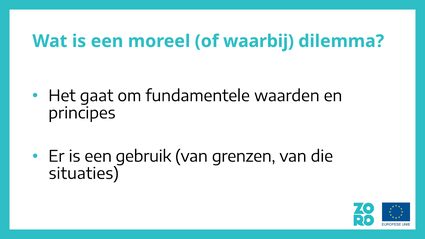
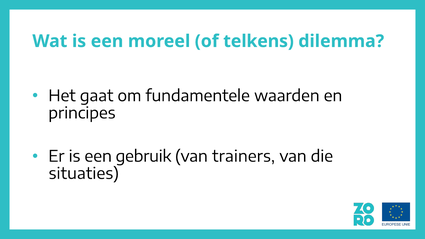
waarbij: waarbij -> telkens (259, 41)
grenzen: grenzen -> trainers (243, 156)
